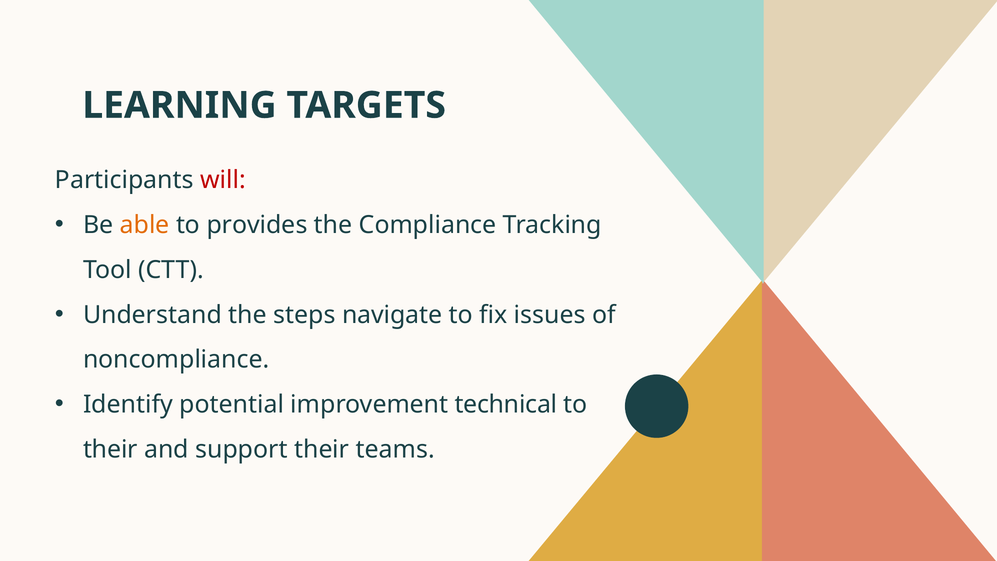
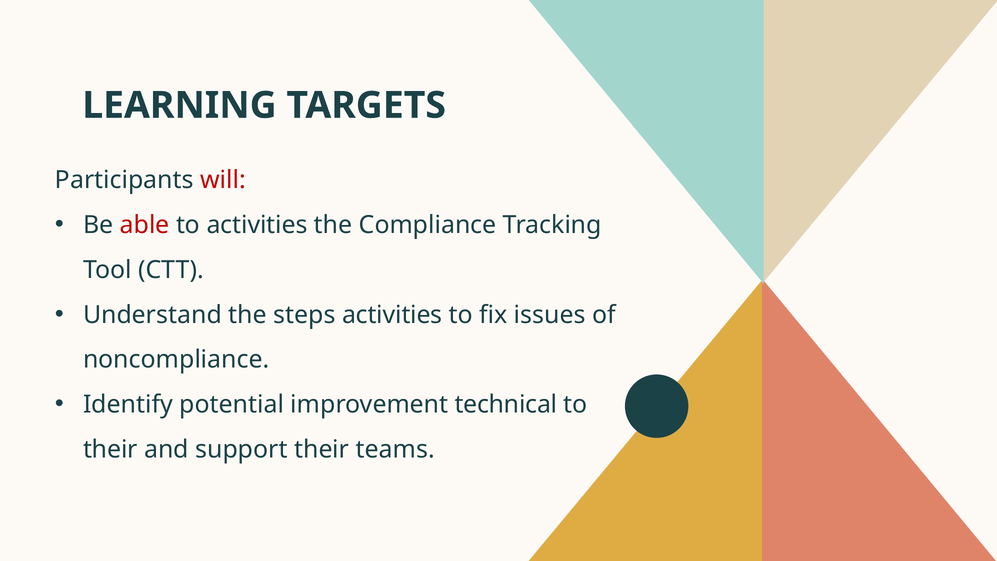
able colour: orange -> red (145, 225)
to provides: provides -> activities (257, 225)
steps navigate: navigate -> activities (392, 315)
